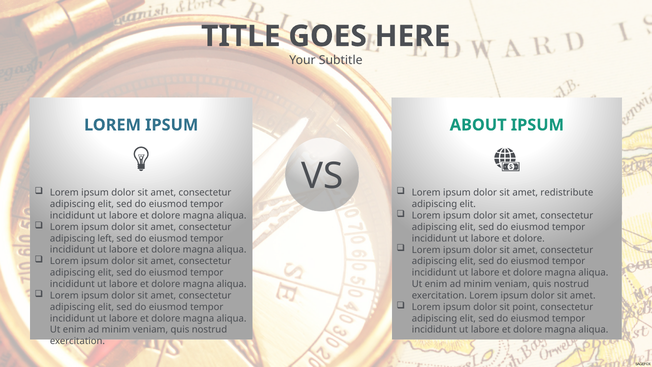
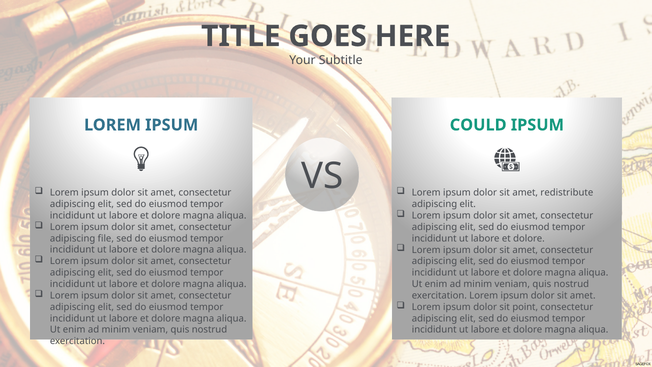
ABOUT: ABOUT -> COULD (478, 125)
left: left -> file (106, 238)
